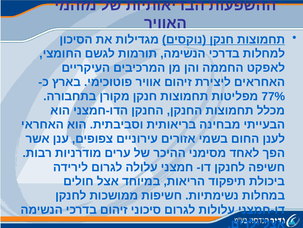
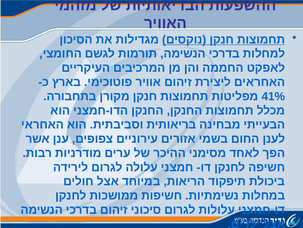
77%: 77% -> 41% (273, 96)
